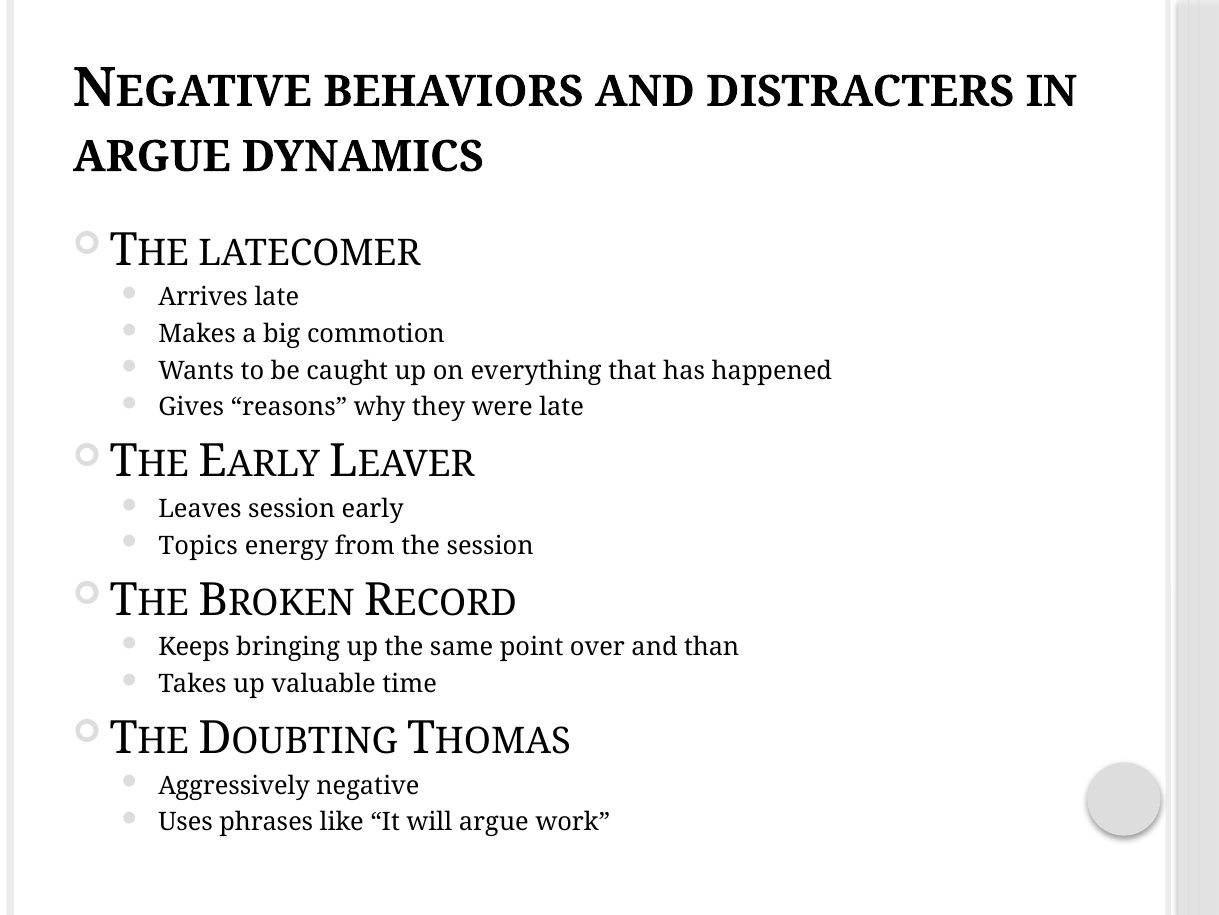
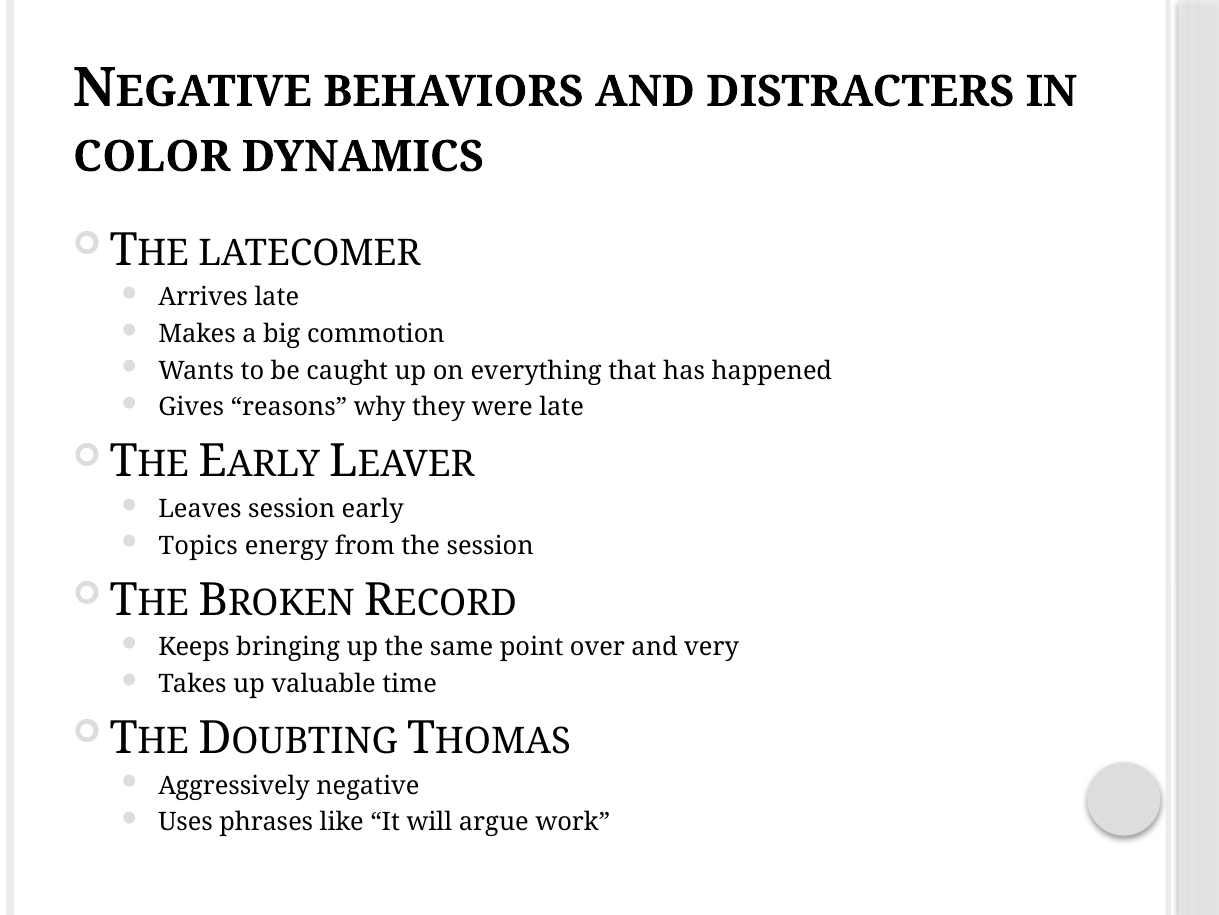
ARGUE: ARGUE -> COLOR (152, 157)
than: than -> very (712, 647)
